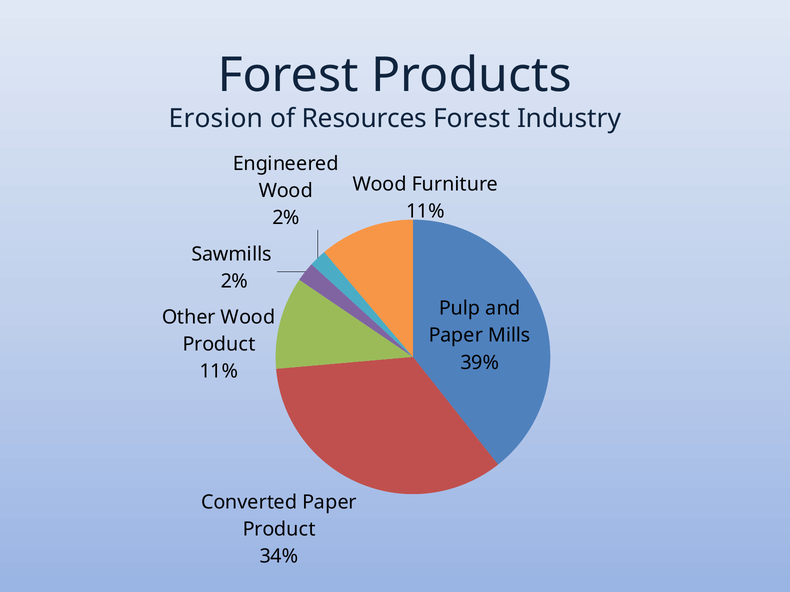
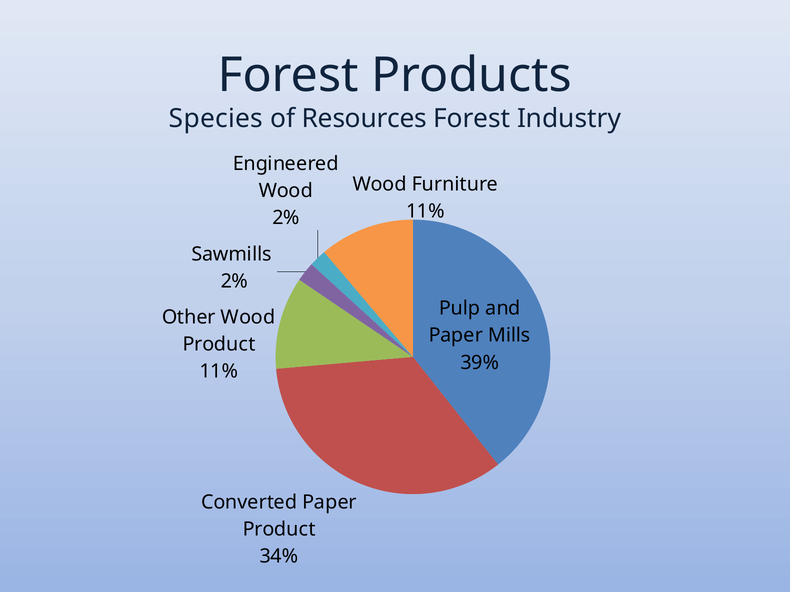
Erosion: Erosion -> Species (216, 119)
